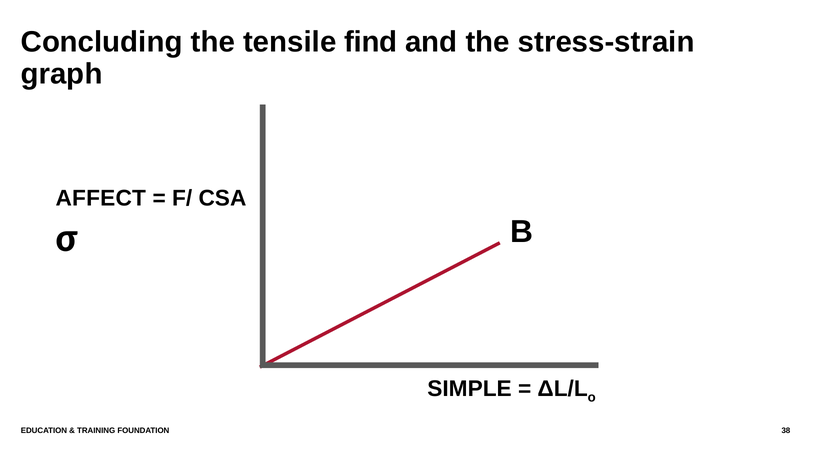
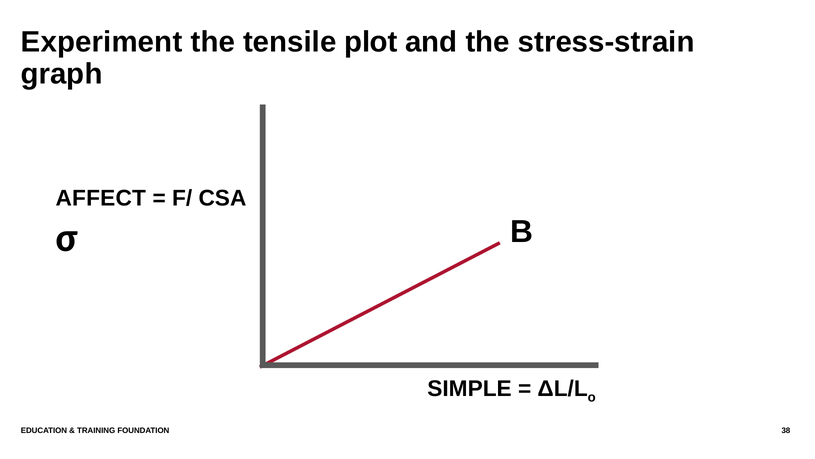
Concluding: Concluding -> Experiment (102, 42)
find: find -> plot (371, 42)
